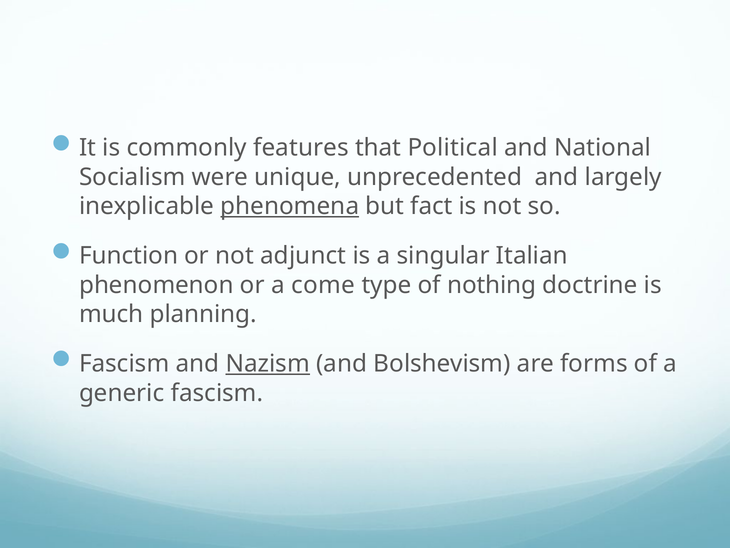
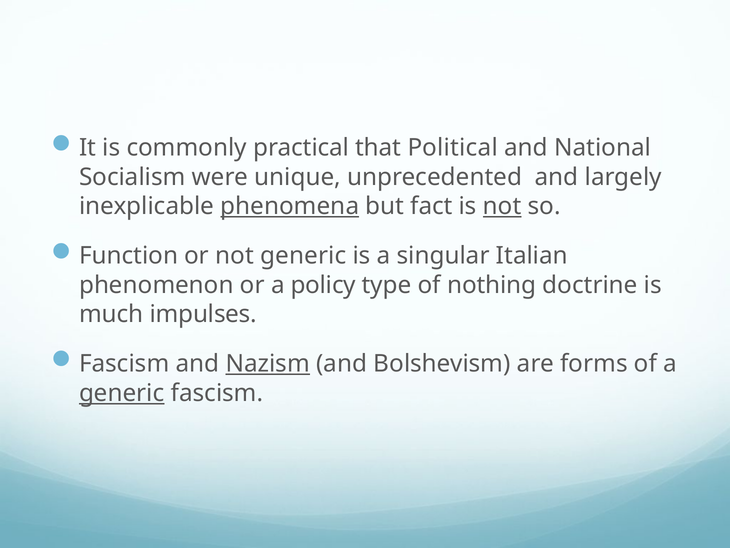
features: features -> practical (301, 148)
not underline: none -> present (502, 206)
not adjunct: adjunct -> generic (303, 256)
come: come -> policy (323, 285)
planning: planning -> impulses (203, 314)
generic underline: none -> present (122, 393)
